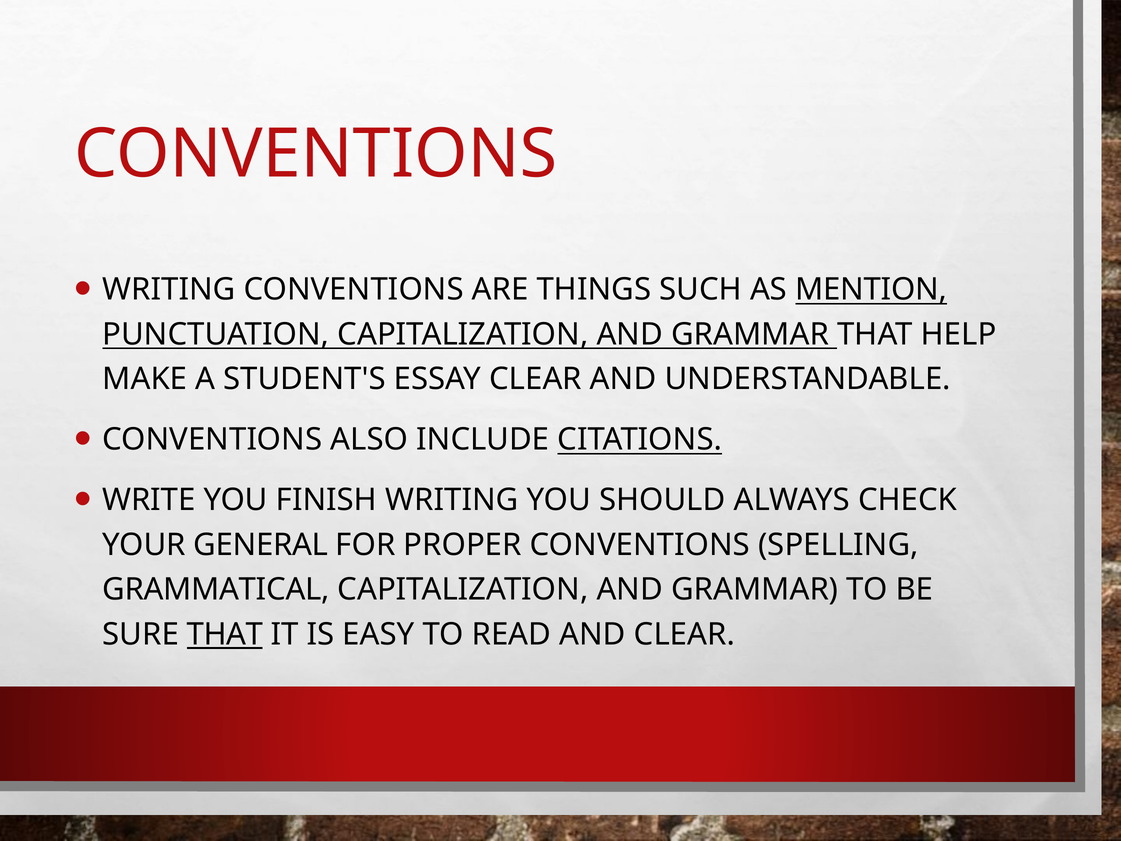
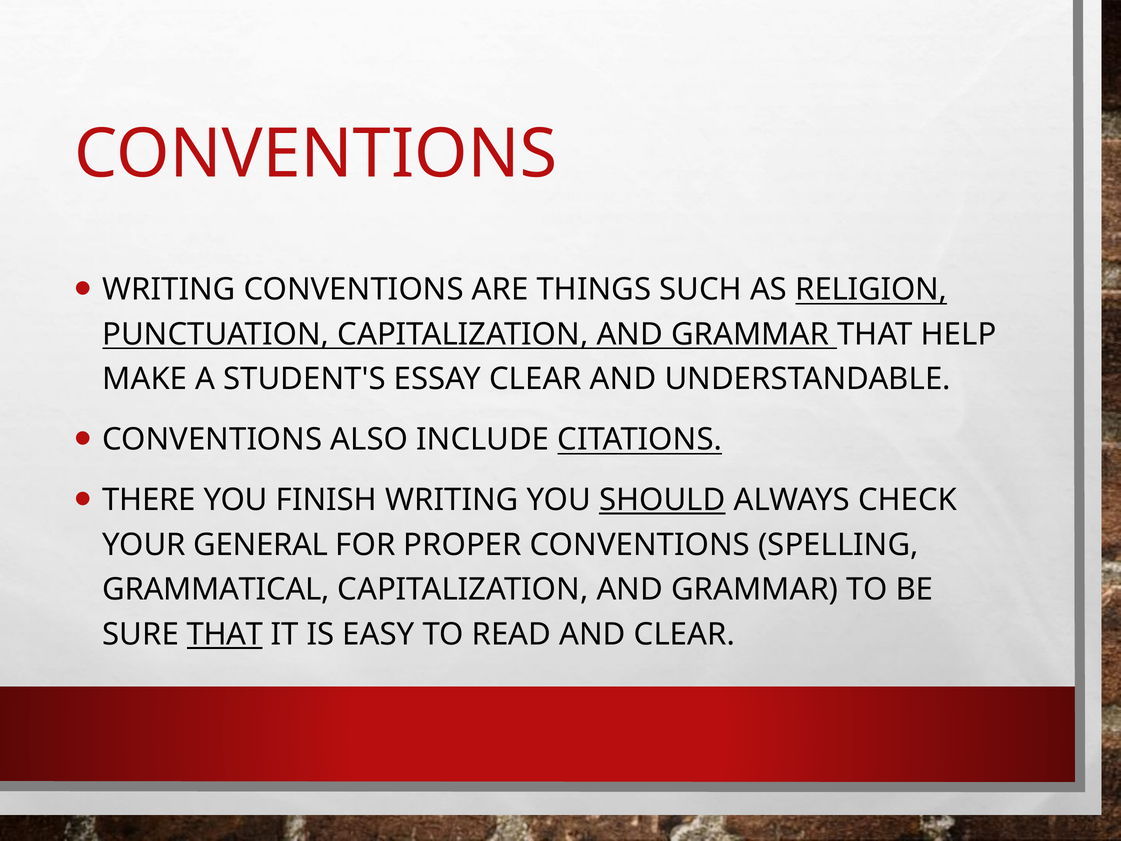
MENTION: MENTION -> RELIGION (871, 289)
WRITE: WRITE -> THERE (149, 500)
SHOULD underline: none -> present (662, 500)
